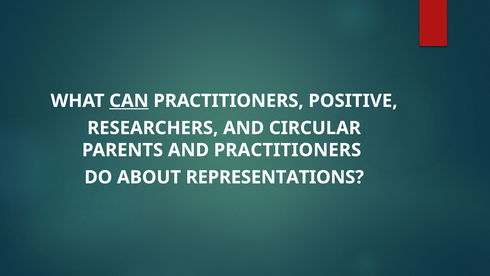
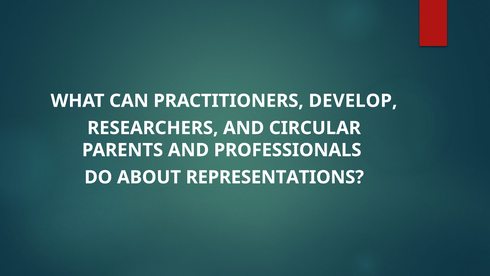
CAN underline: present -> none (129, 101)
POSITIVE: POSITIVE -> DEVELOP (353, 101)
AND PRACTITIONERS: PRACTITIONERS -> PROFESSIONALS (288, 150)
